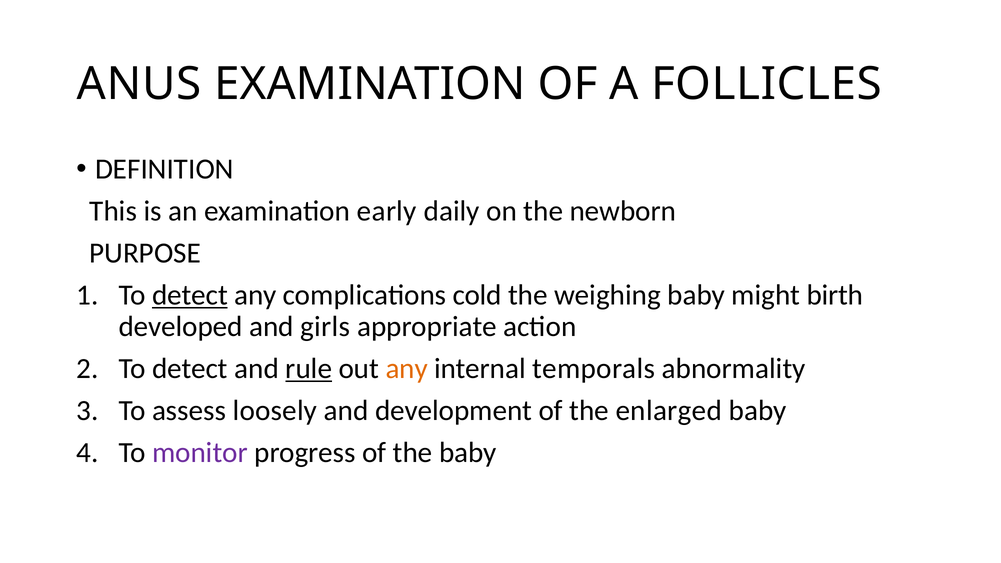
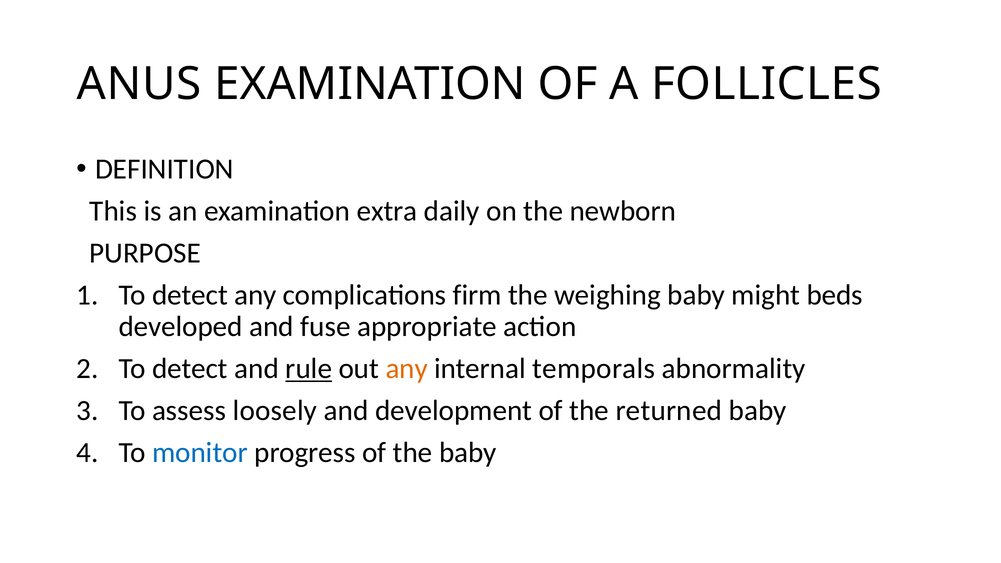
early: early -> extra (387, 211)
detect underline: present -> none (190, 295)
cold: cold -> firm (477, 295)
birth: birth -> beds (835, 295)
girls: girls -> fuse (326, 327)
enlarged: enlarged -> returned (669, 411)
monitor colour: purple -> blue (200, 453)
